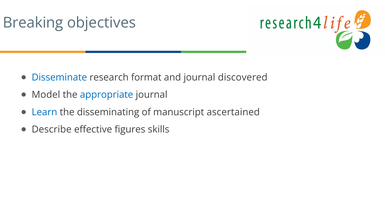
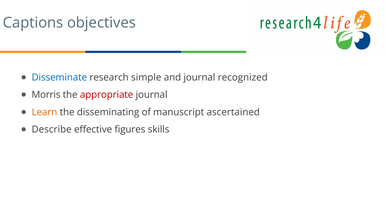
Breaking: Breaking -> Captions (33, 23)
format: format -> simple (146, 77)
discovered: discovered -> recognized (243, 77)
Model: Model -> Morris (46, 95)
appropriate colour: blue -> red (107, 95)
Learn colour: blue -> orange (44, 112)
